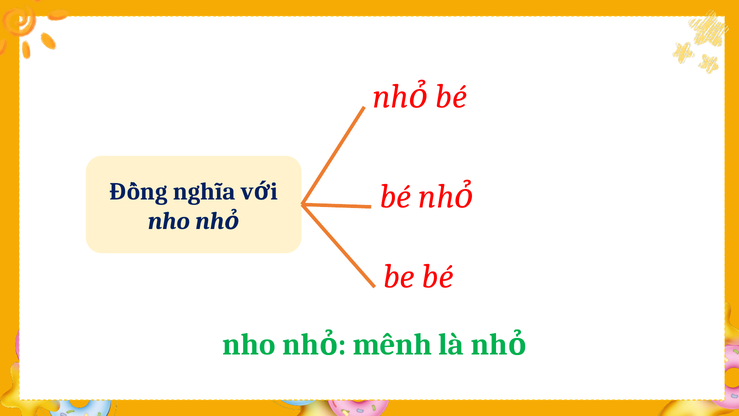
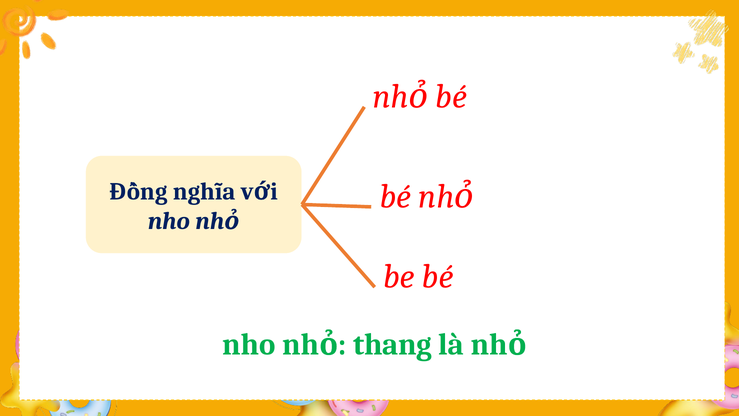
mênh: mênh -> thang (393, 344)
